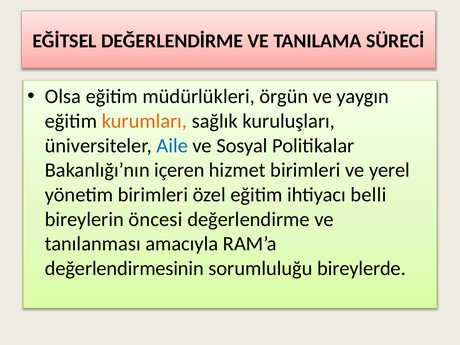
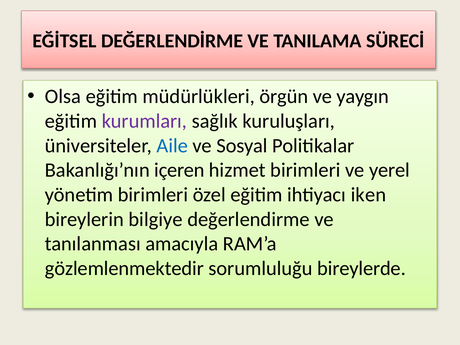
kurumları colour: orange -> purple (144, 121)
belli: belli -> iken (368, 195)
öncesi: öncesi -> bilgiye (156, 219)
değerlendirmesinin: değerlendirmesinin -> gözlemlenmektedir (124, 268)
